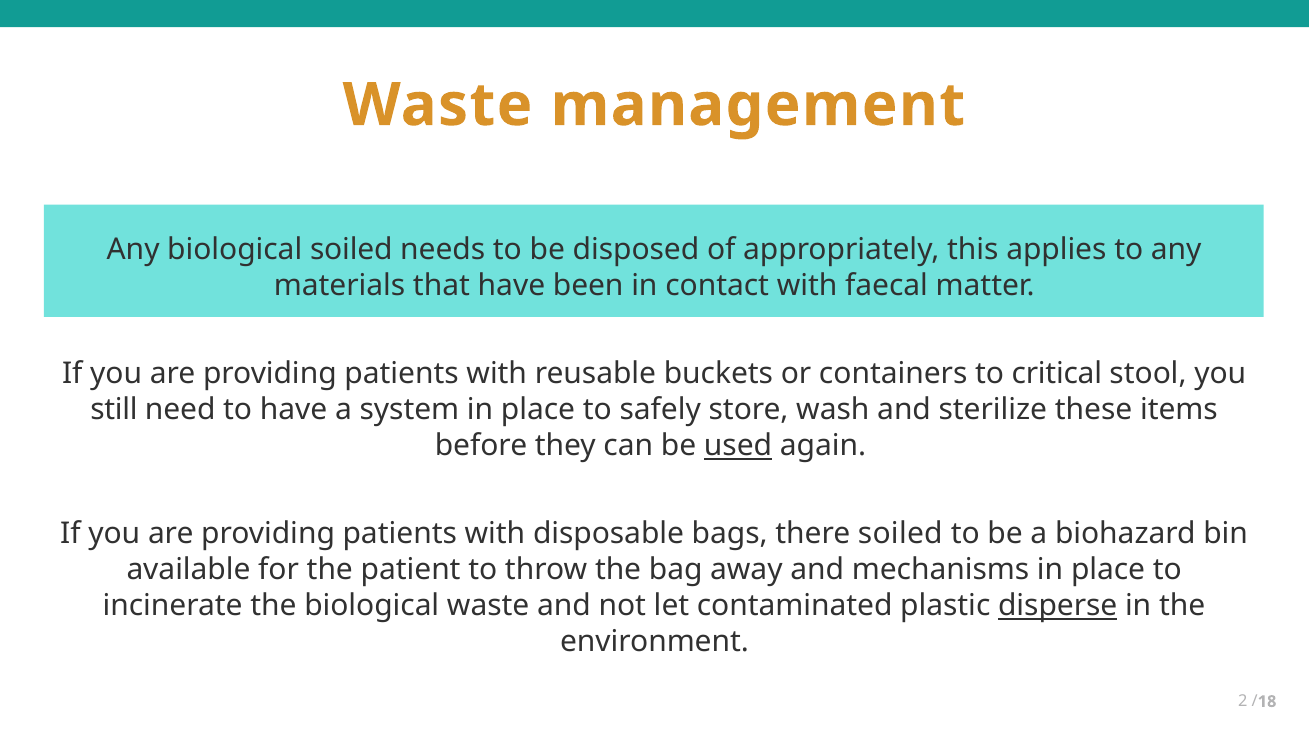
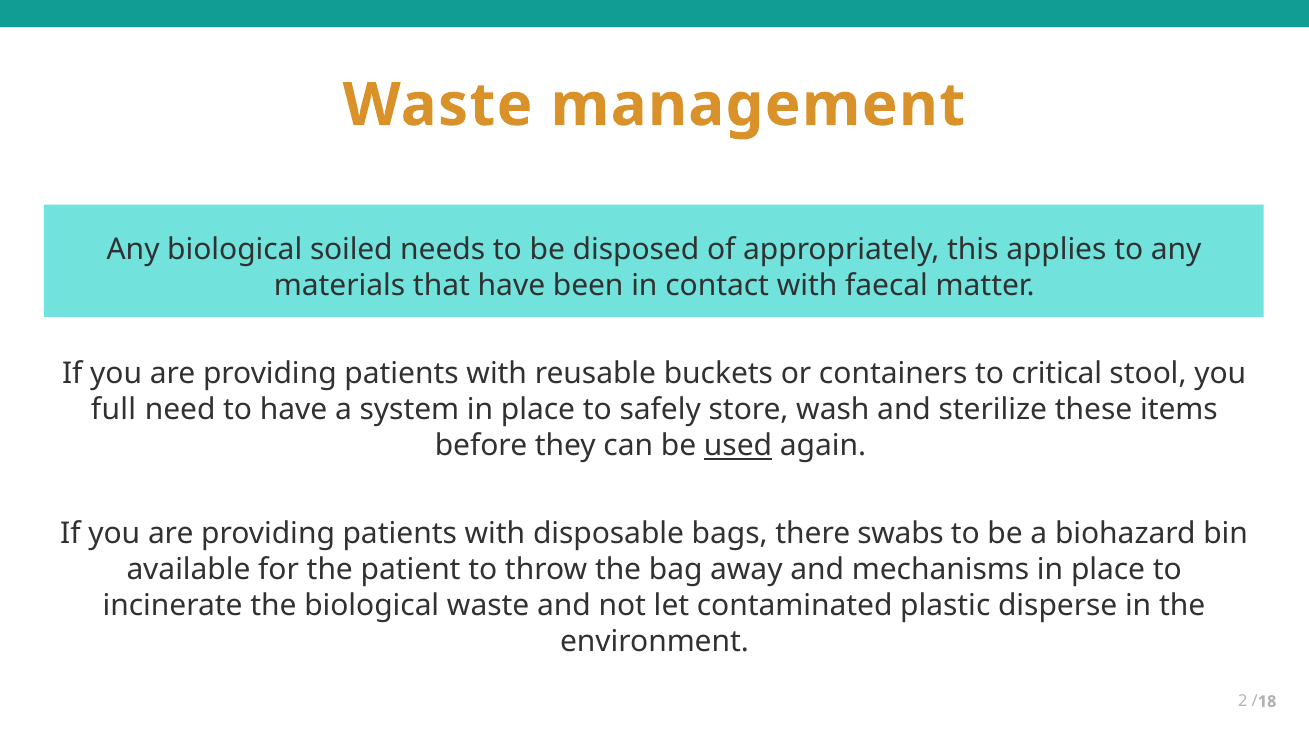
still: still -> full (114, 410)
there soiled: soiled -> swabs (901, 534)
disperse underline: present -> none (1058, 606)
